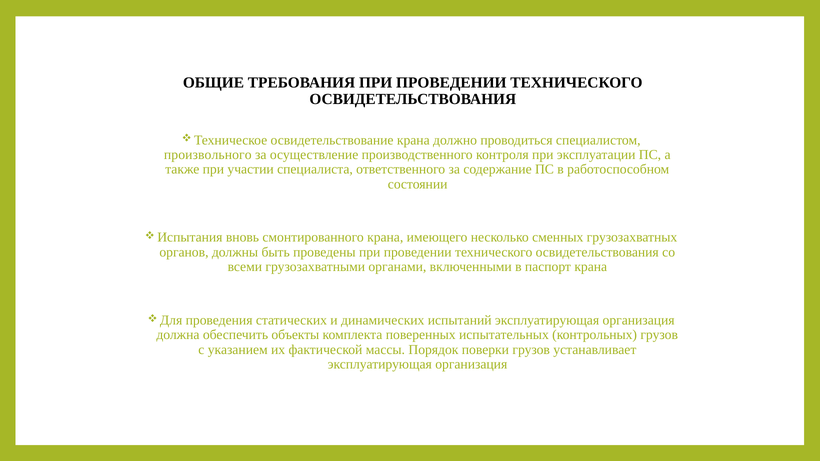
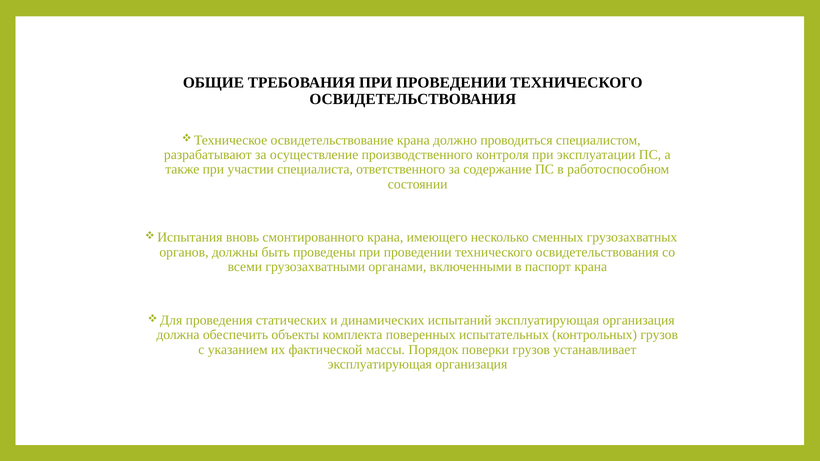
произвольного: произвольного -> разрабатывают (208, 155)
